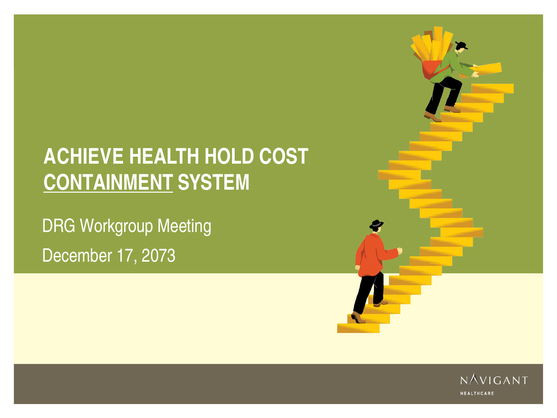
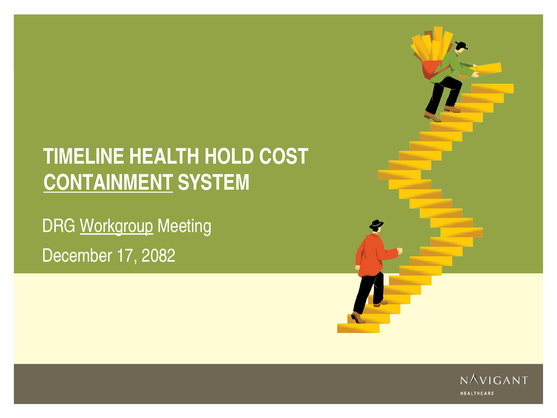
ACHIEVE: ACHIEVE -> TIMELINE (84, 157)
Workgroup underline: none -> present (117, 226)
2073: 2073 -> 2082 (159, 256)
